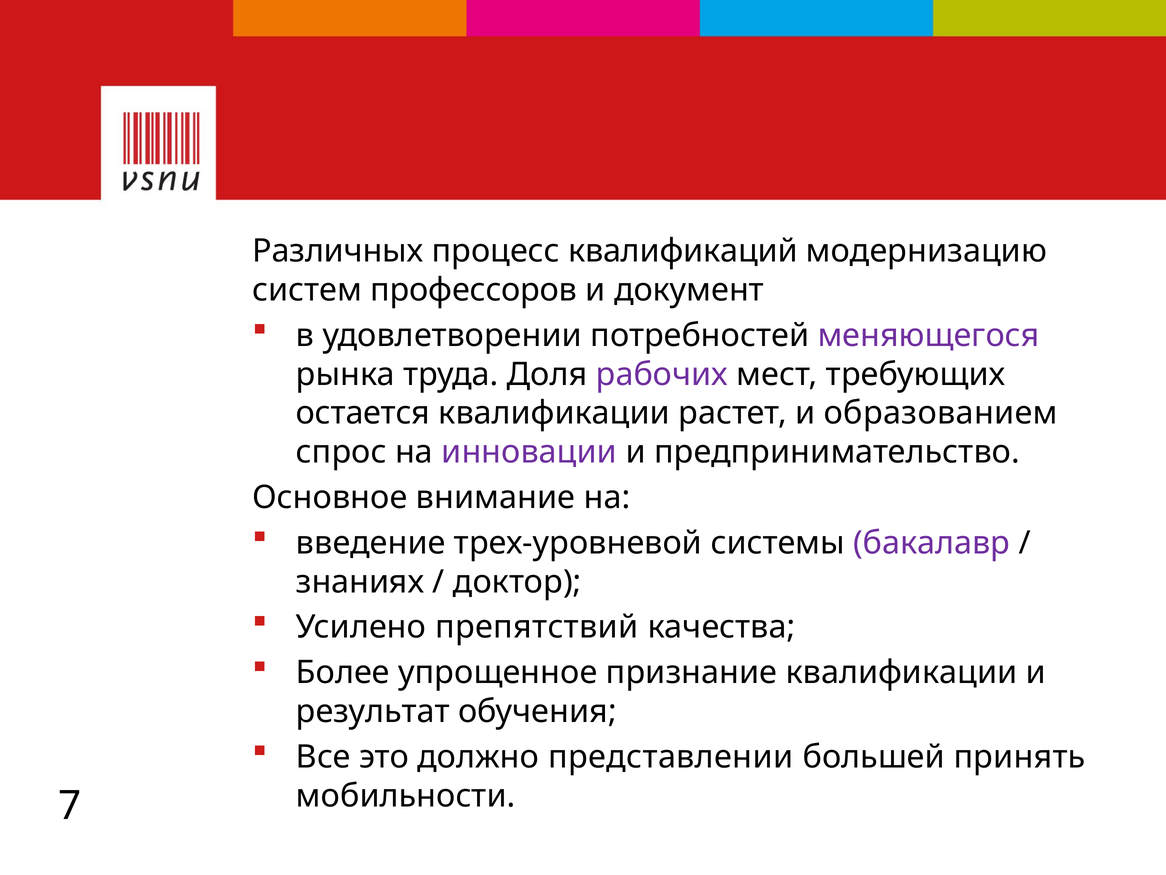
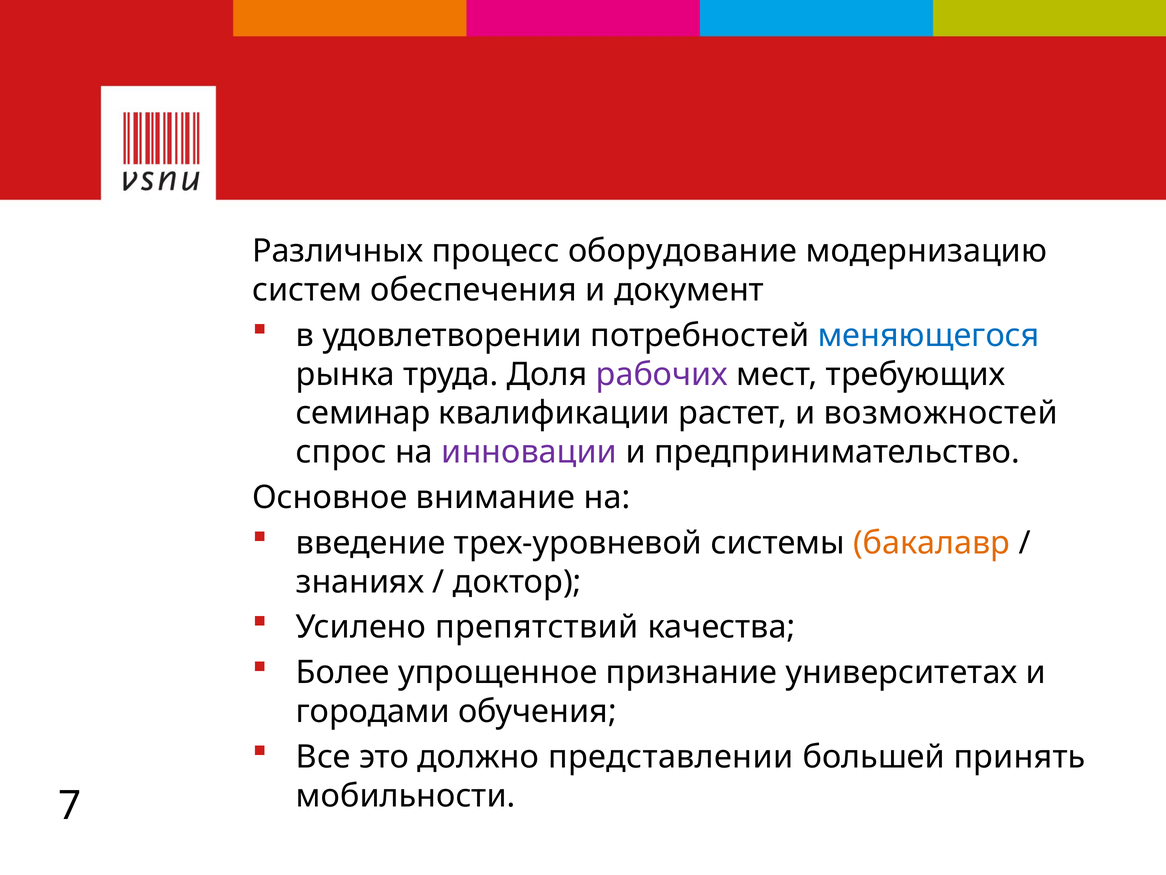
квалификаций: квалификаций -> оборудование (683, 251)
профессоров: профессоров -> обеспечения (474, 290)
меняющегося colour: purple -> blue (928, 335)
остается: остается -> семинар (363, 413)
образованием: образованием -> возможностей (941, 413)
бакалавр colour: purple -> orange (932, 543)
признание квалификации: квалификации -> университетах (901, 672)
результат: результат -> городами (373, 711)
